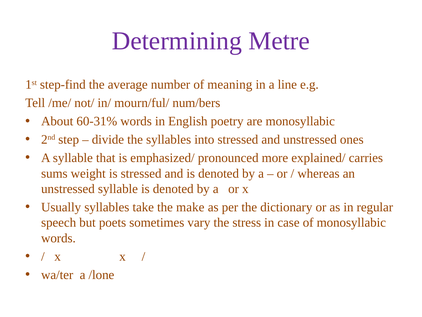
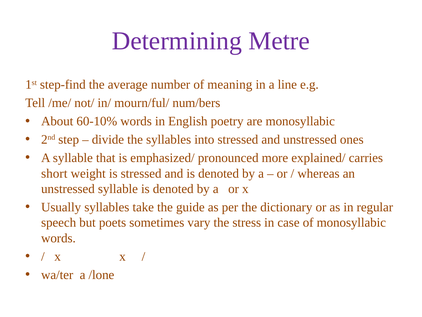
60-31%: 60-31% -> 60-10% (97, 121)
sums: sums -> short (54, 173)
make: make -> guide (190, 207)
